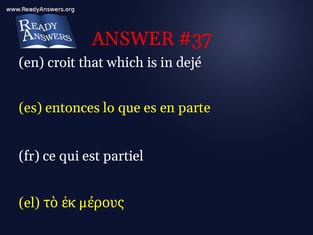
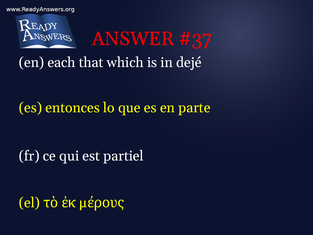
croit: croit -> each (62, 62)
